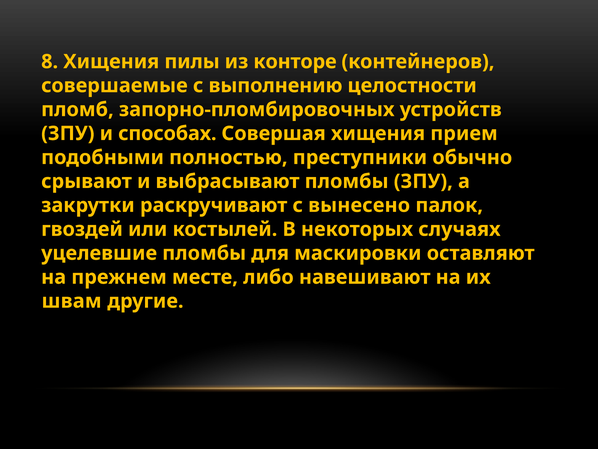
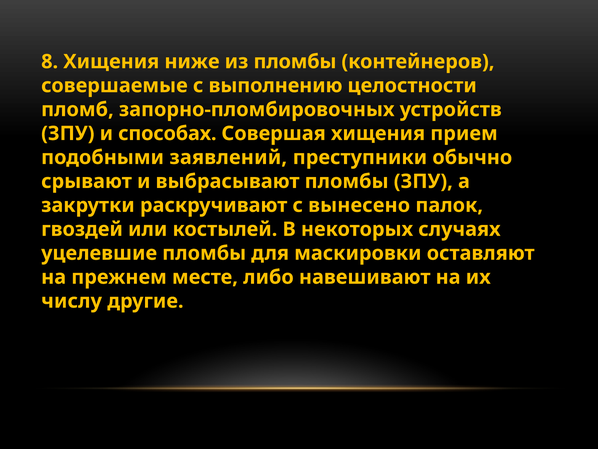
пилы: пилы -> ниже (192, 62)
из конторе: конторе -> пломбы (295, 62)
полностью: полностью -> заявлений (228, 157)
швам: швам -> числу (72, 301)
